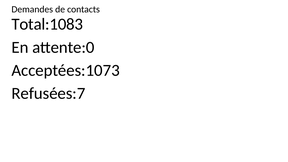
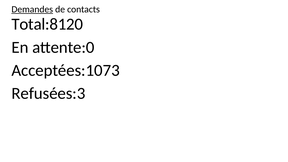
Demandes underline: none -> present (32, 9)
Total:1083: Total:1083 -> Total:8120 (47, 24)
Refusées:7: Refusées:7 -> Refusées:3 (48, 93)
